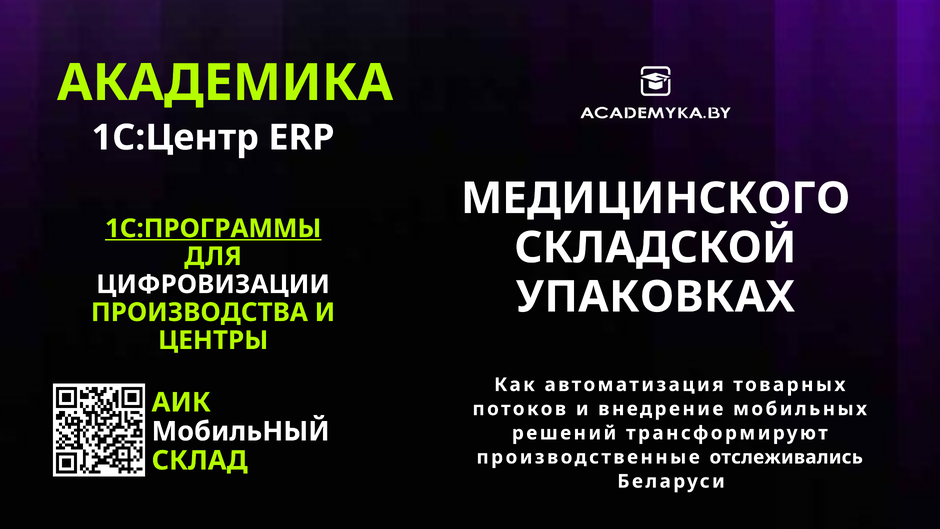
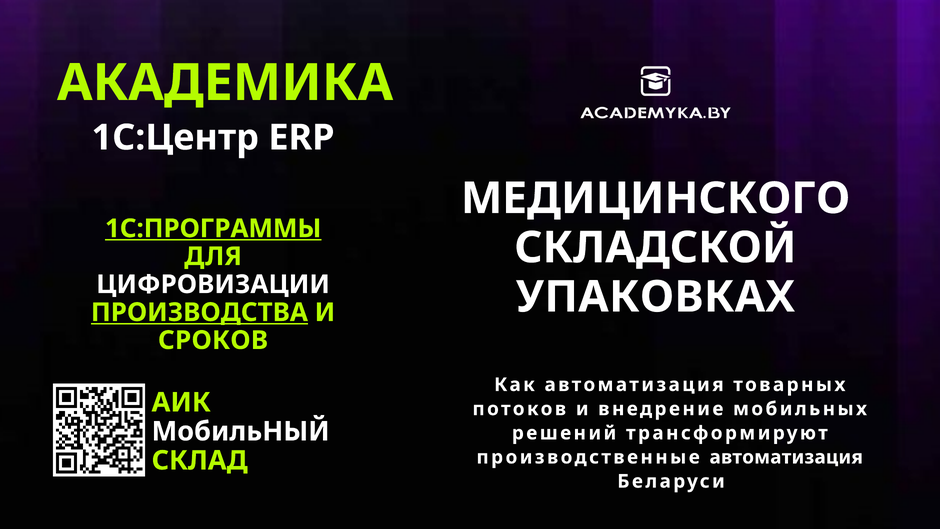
ПРОИЗВОДСТВА underline: none -> present (199, 312)
ЦЕНТРЫ: ЦЕНТРЫ -> СРОКОВ (213, 340)
производственные отслеживались: отслеживались -> автоматизация (786, 457)
